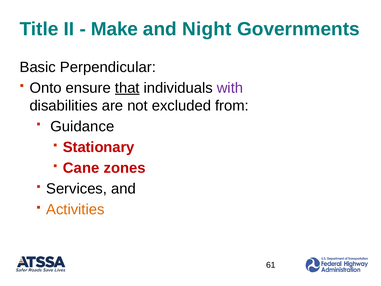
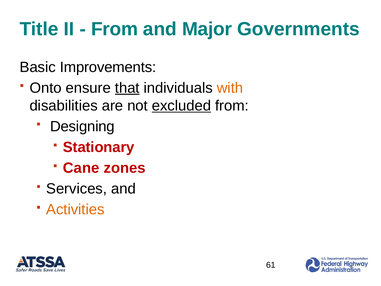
Make: Make -> From (115, 29)
Night: Night -> Major (207, 29)
Perpendicular: Perpendicular -> Improvements (108, 67)
with colour: purple -> orange (230, 88)
excluded underline: none -> present (181, 106)
Guidance: Guidance -> Designing (82, 126)
